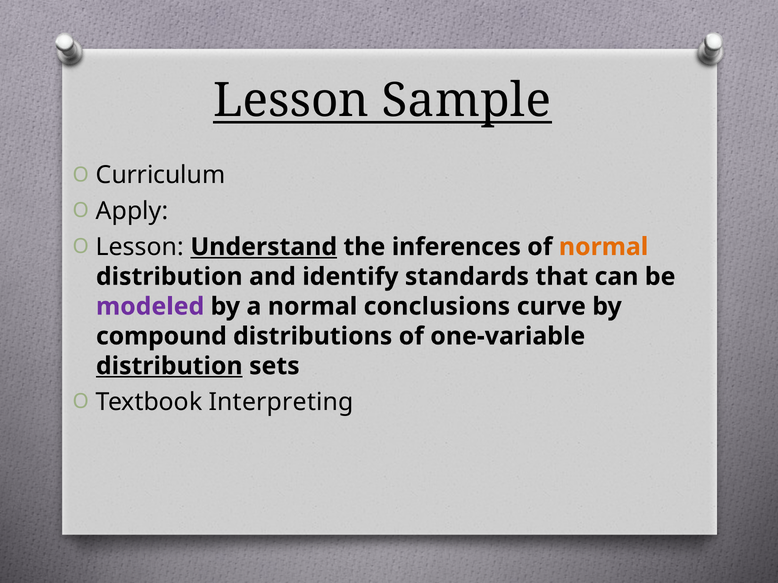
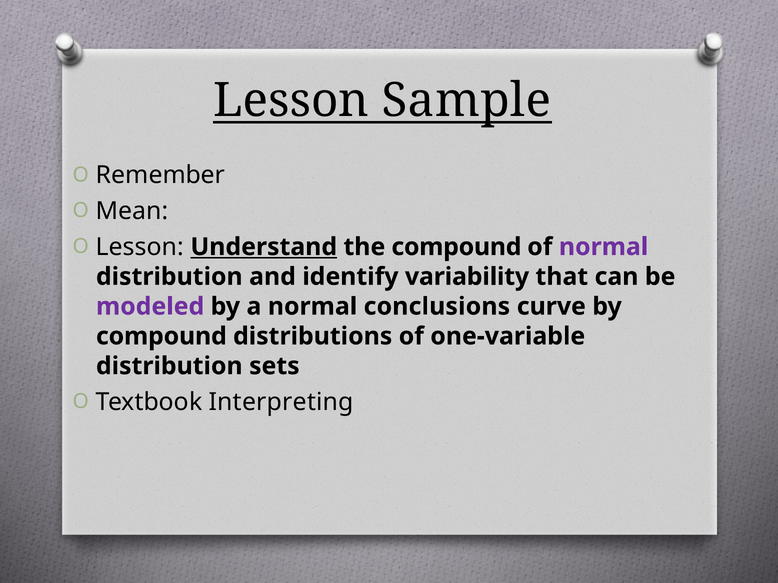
Curriculum: Curriculum -> Remember (161, 175)
Apply: Apply -> Mean (132, 211)
the inferences: inferences -> compound (456, 247)
normal colour: orange -> purple (604, 247)
standards: standards -> variability (467, 277)
distribution underline: present -> none (169, 366)
